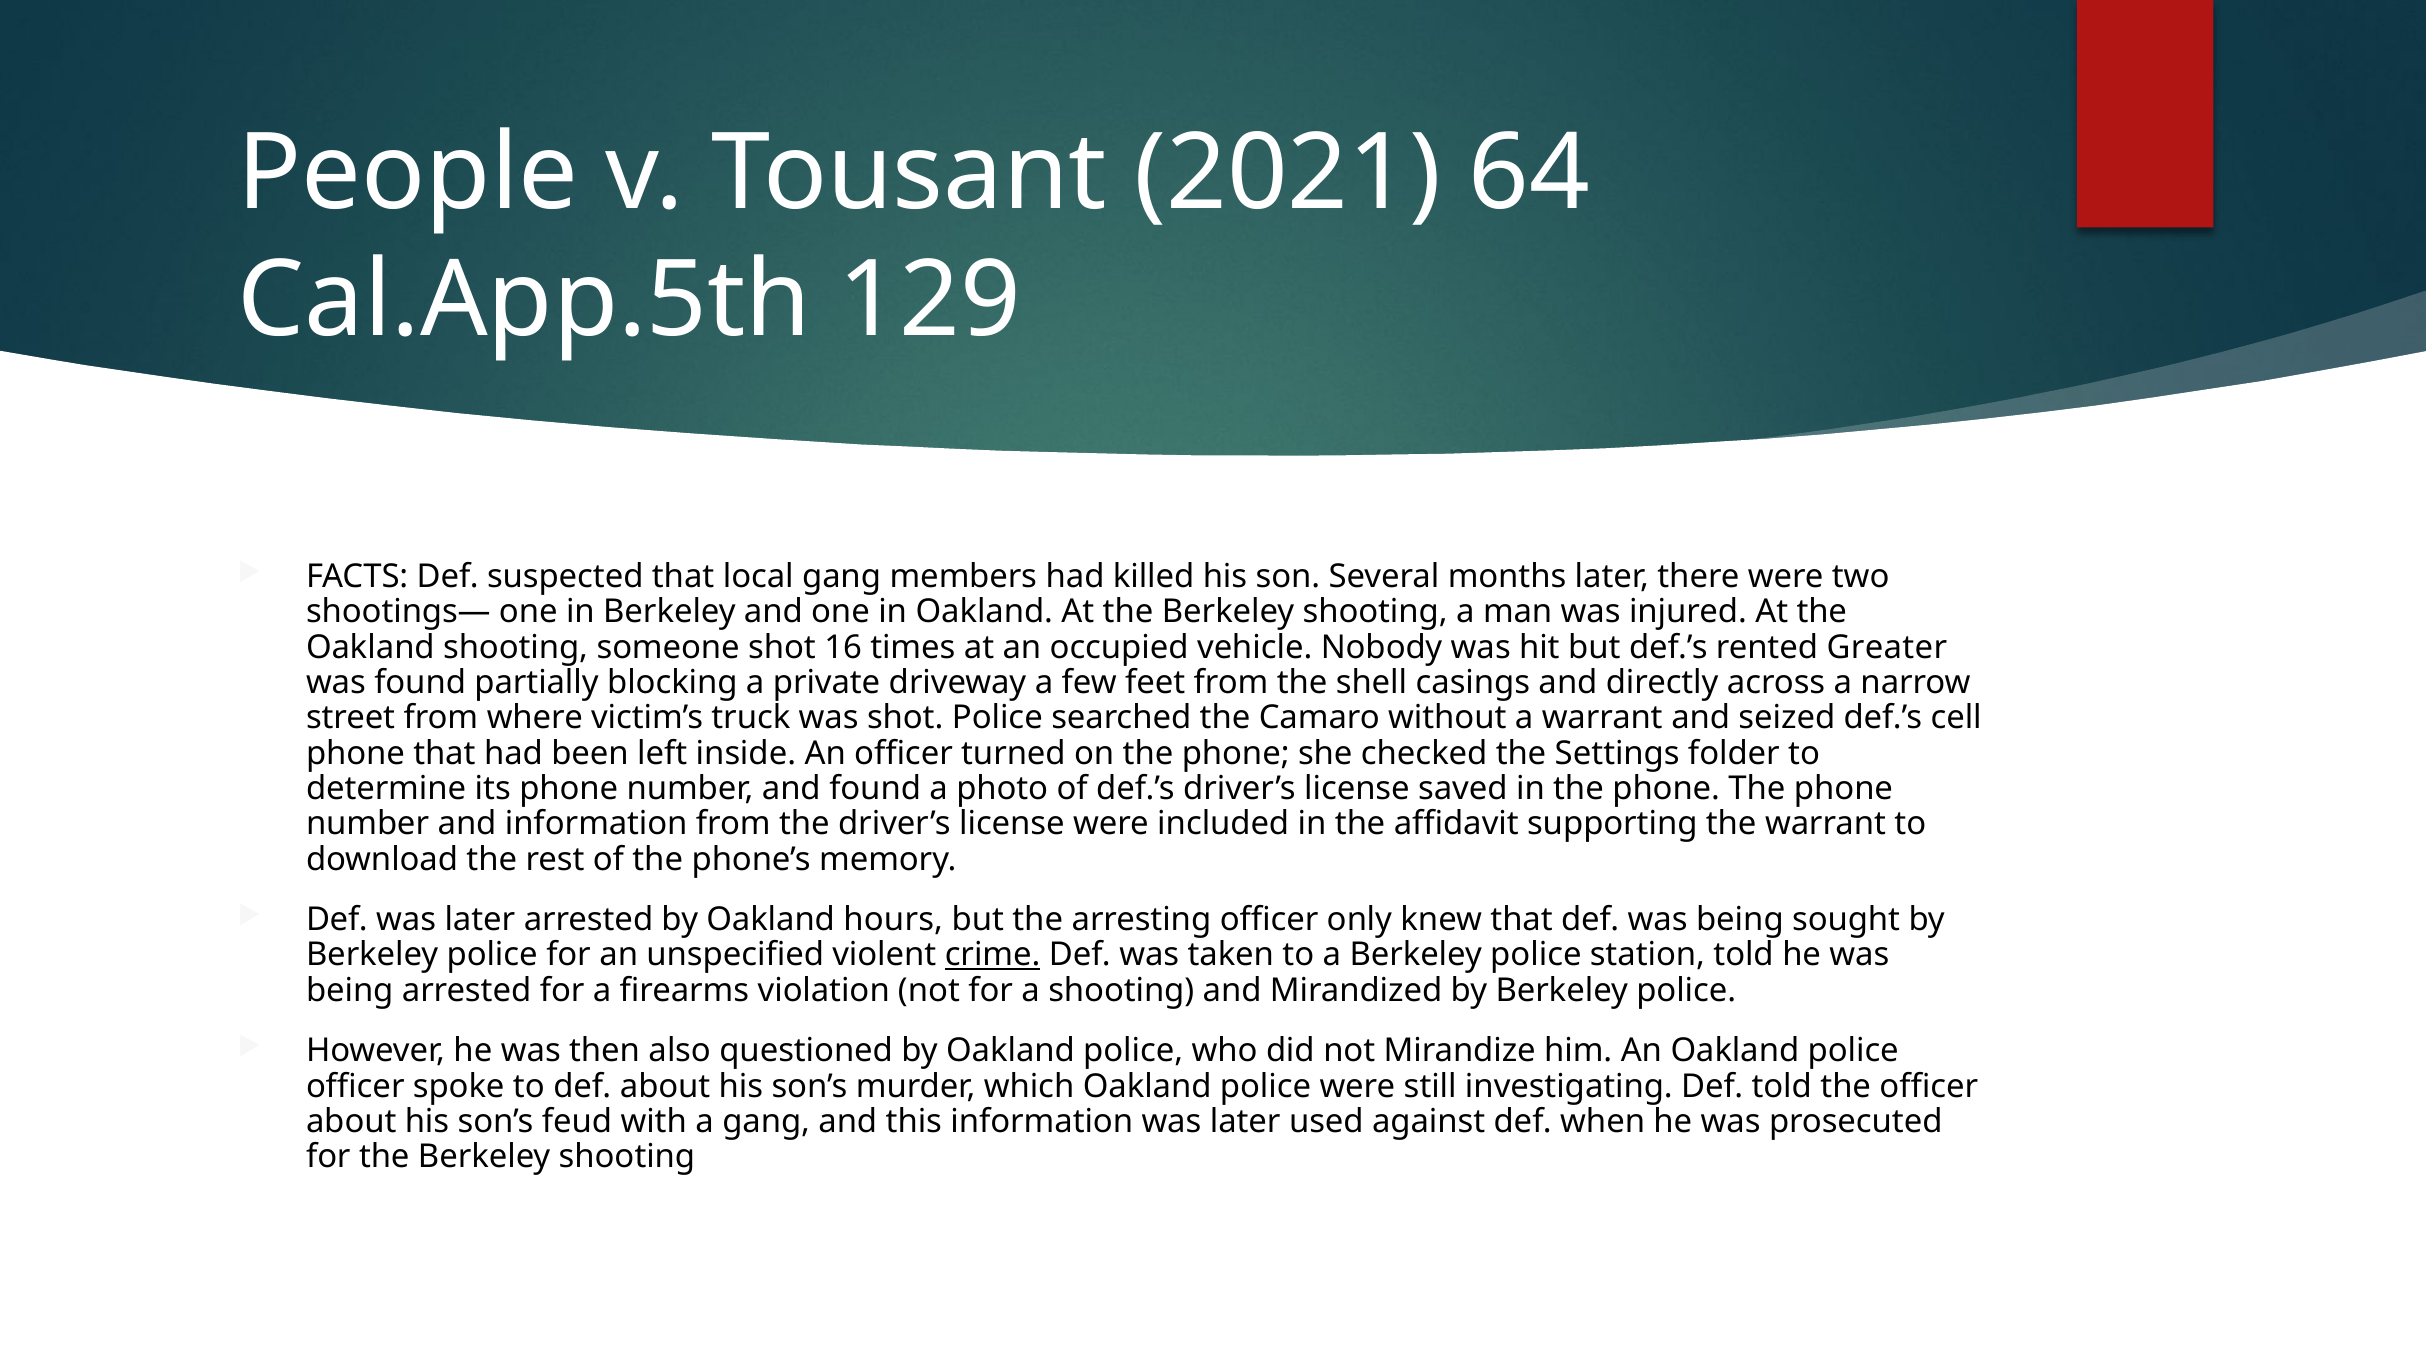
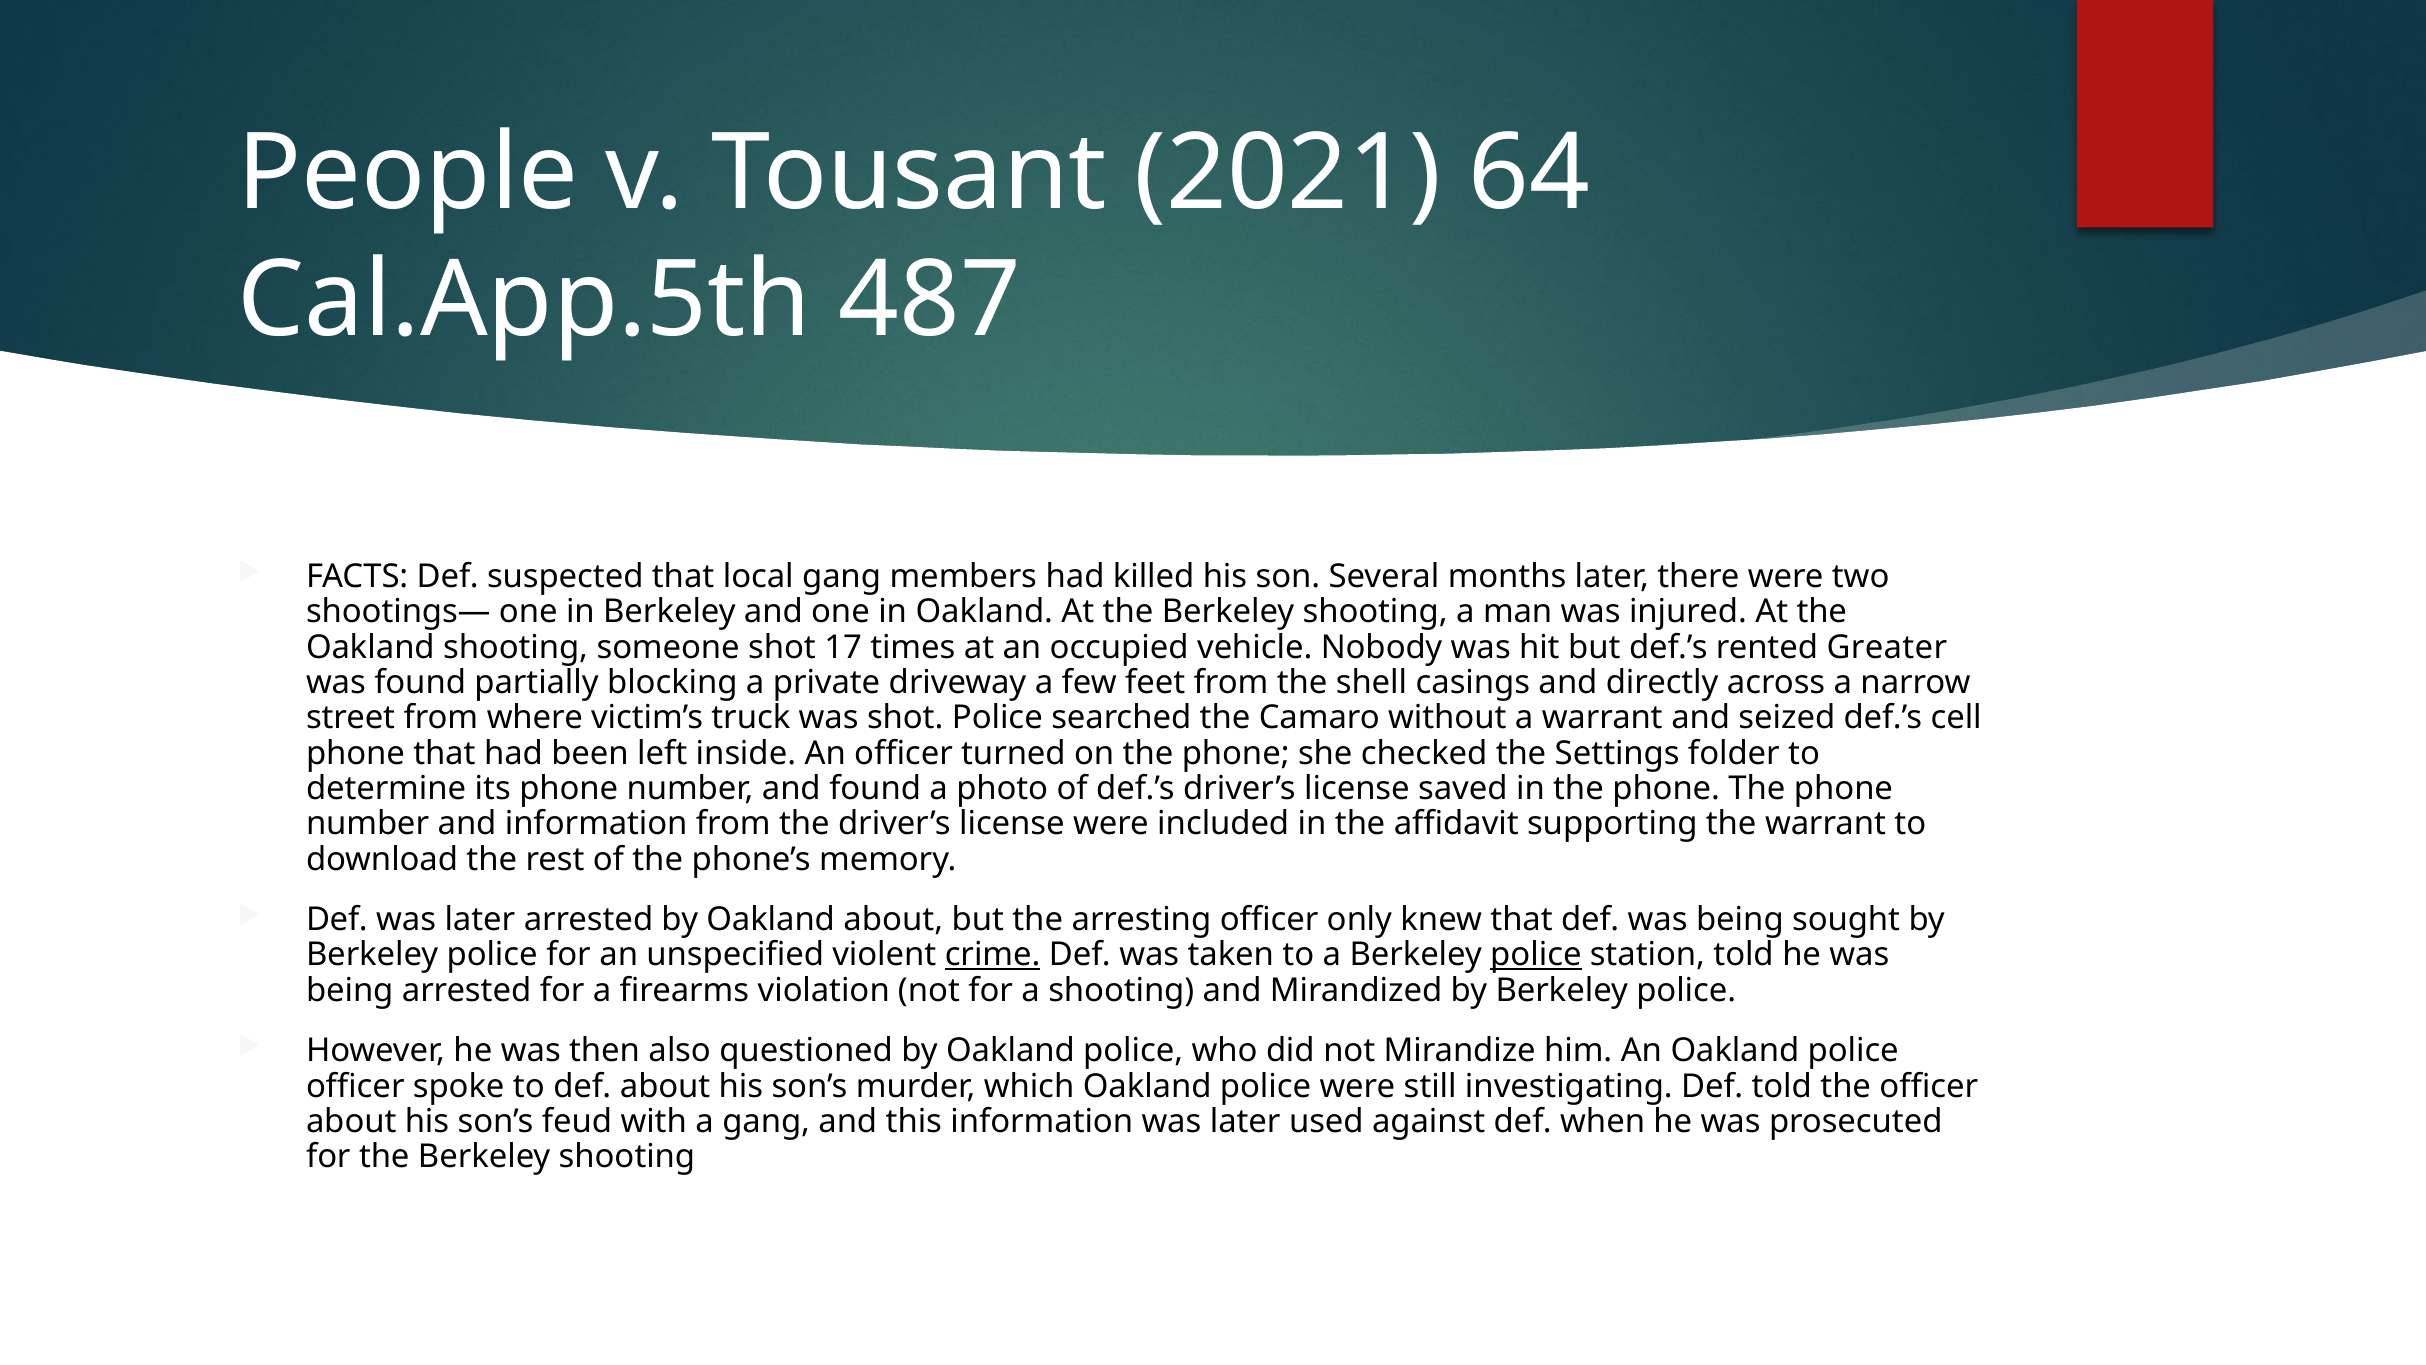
129: 129 -> 487 (930, 300)
16: 16 -> 17 (843, 647)
Oakland hours: hours -> about (893, 920)
police underline: none -> present (1536, 955)
